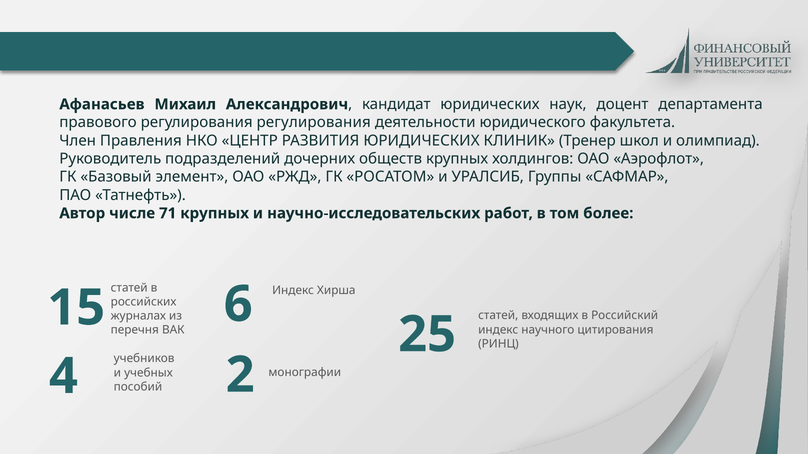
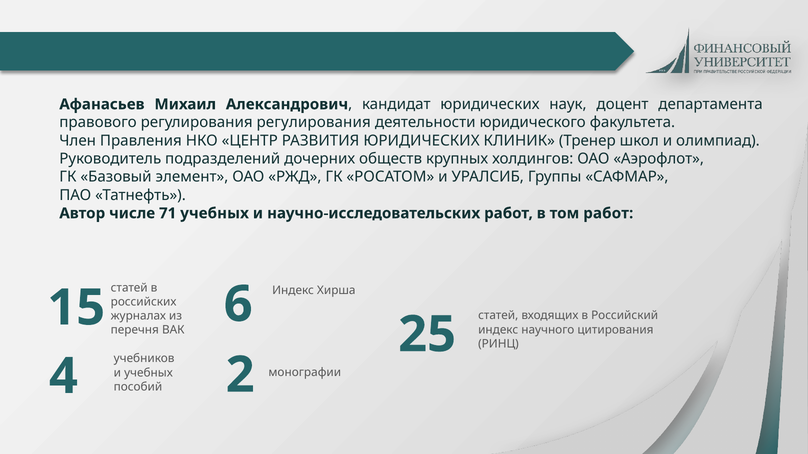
71 крупных: крупных -> учебных (215, 213)
том более: более -> работ (608, 213)
